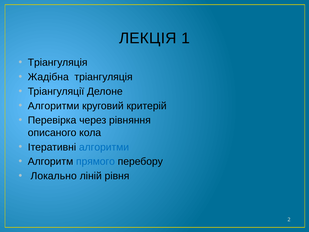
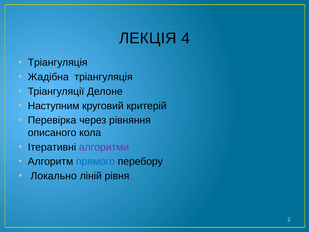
1: 1 -> 4 (186, 38)
Алгоритми: Алгоритми -> Наступним (54, 106)
алгоритми colour: blue -> purple (104, 147)
